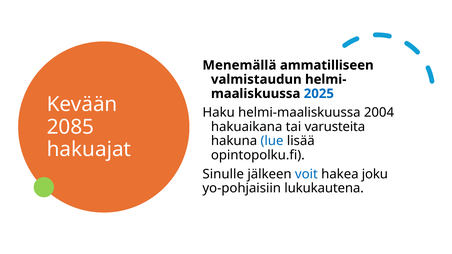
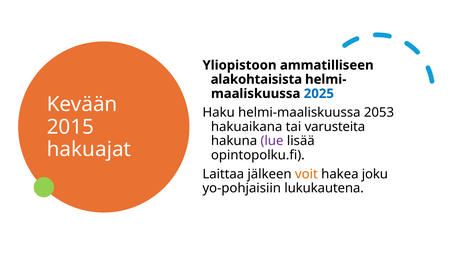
Menemällä: Menemällä -> Yliopistoon (239, 65)
valmistaudun: valmistaudun -> alakohtaisista (256, 80)
2004: 2004 -> 2053 (379, 113)
2085: 2085 -> 2015 (70, 127)
lue colour: blue -> purple (272, 141)
Sinulle: Sinulle -> Laittaa (223, 174)
voit colour: blue -> orange (306, 174)
